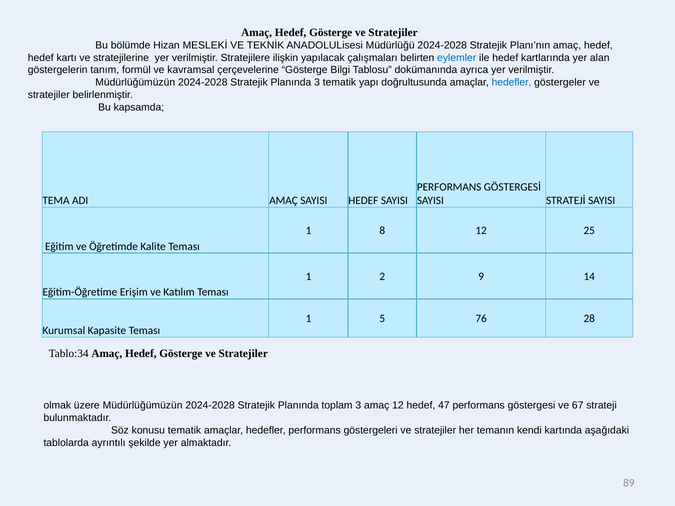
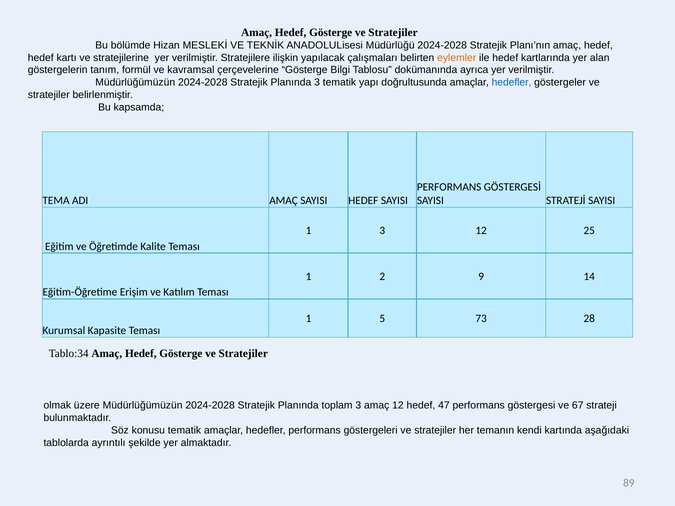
eylemler colour: blue -> orange (457, 58)
1 8: 8 -> 3 (382, 231)
76: 76 -> 73 (481, 319)
